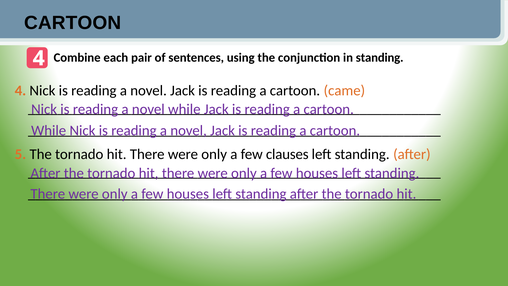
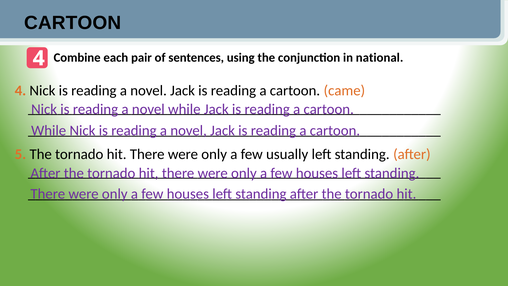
in standing: standing -> national (380, 57)
clauses: clauses -> usually (287, 154)
